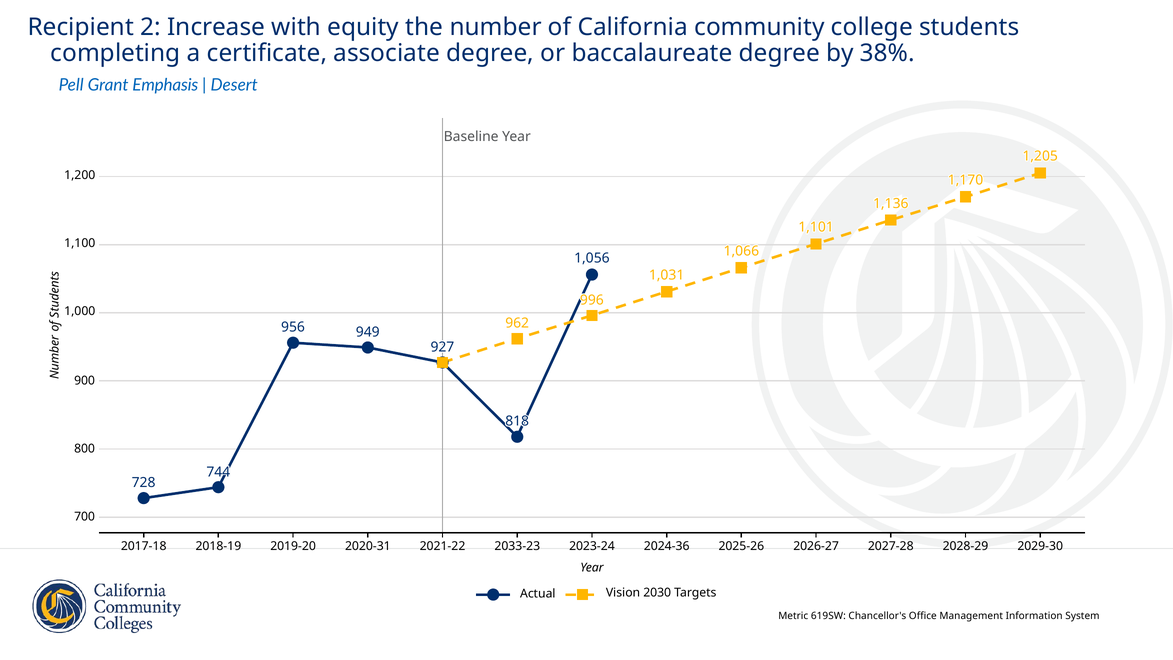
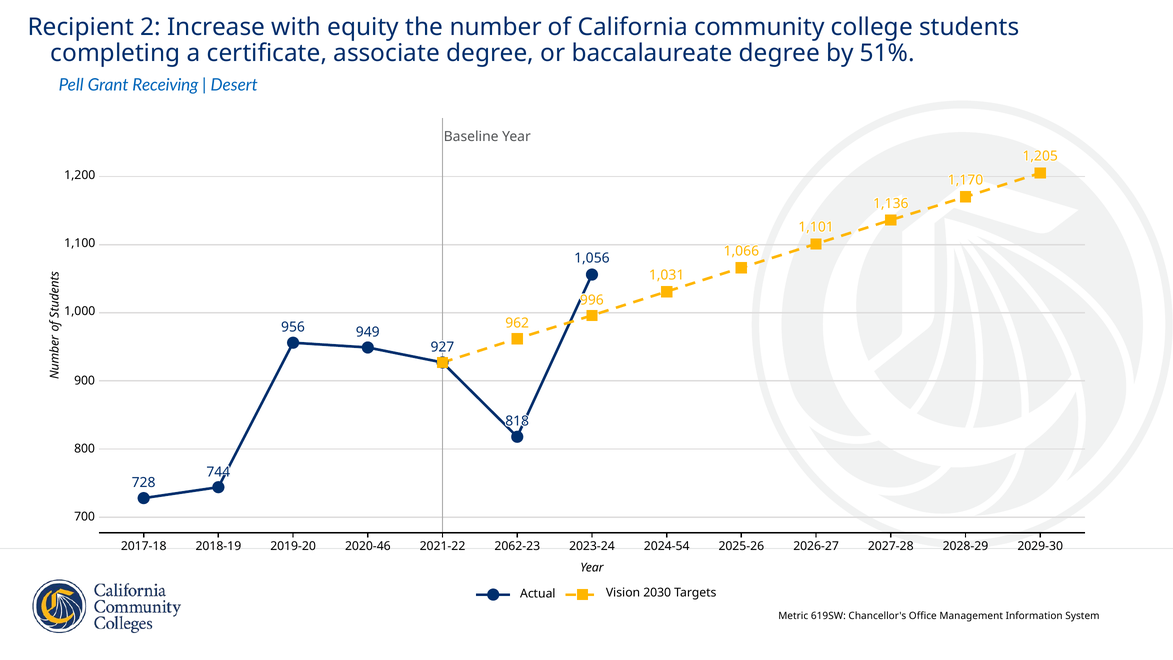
38%: 38% -> 51% (887, 53)
Emphasis: Emphasis -> Receiving (165, 85)
2020-31: 2020-31 -> 2020-46 (368, 546)
2033-23: 2033-23 -> 2062-23 (517, 546)
2024-36: 2024-36 -> 2024-54 (667, 546)
